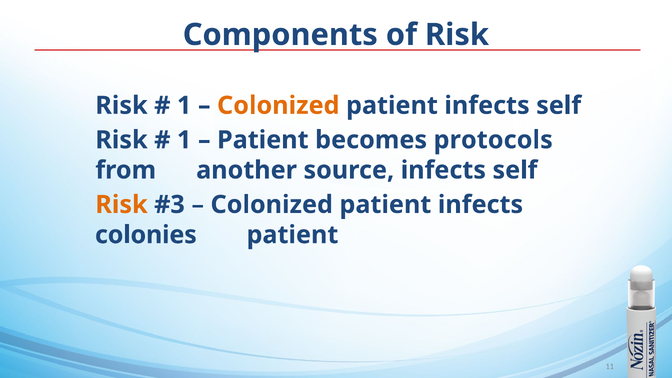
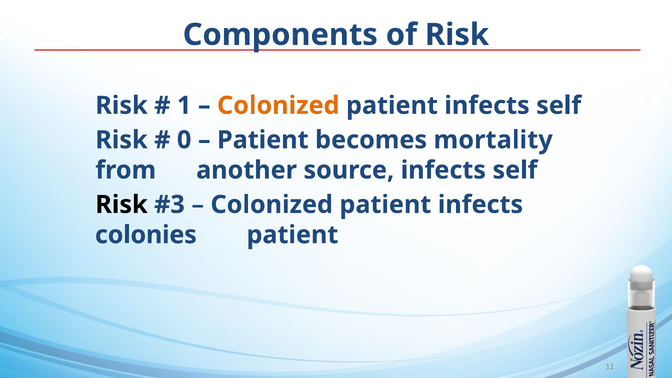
1: 1 -> 0 (184, 140)
protocols: protocols -> mortality (493, 140)
Risk colour: orange -> black (121, 205)
